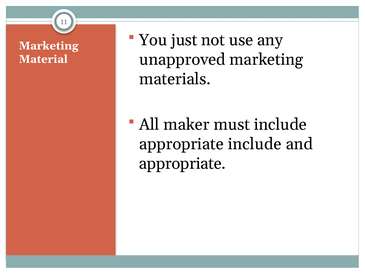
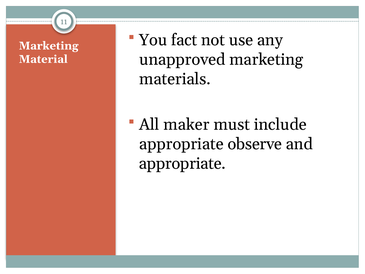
just: just -> fact (184, 40)
appropriate include: include -> observe (255, 144)
